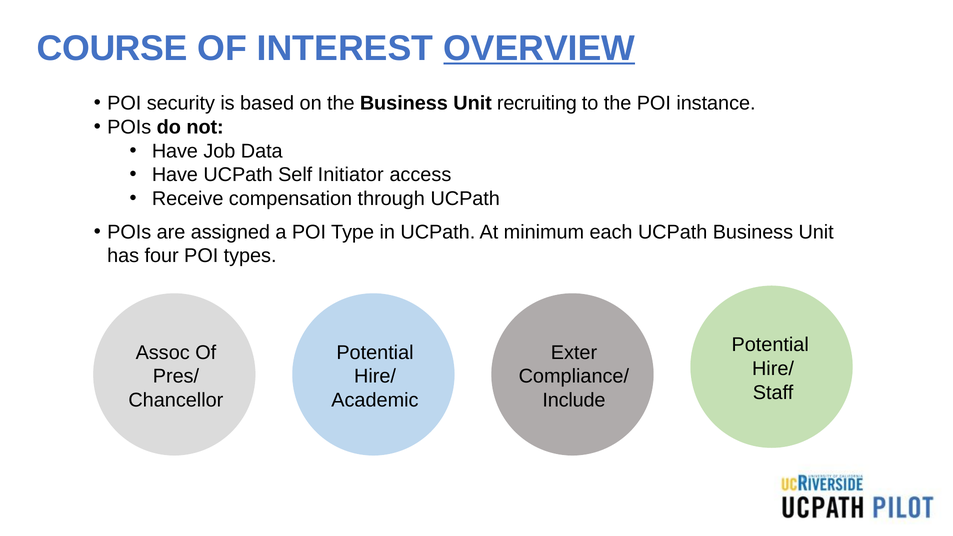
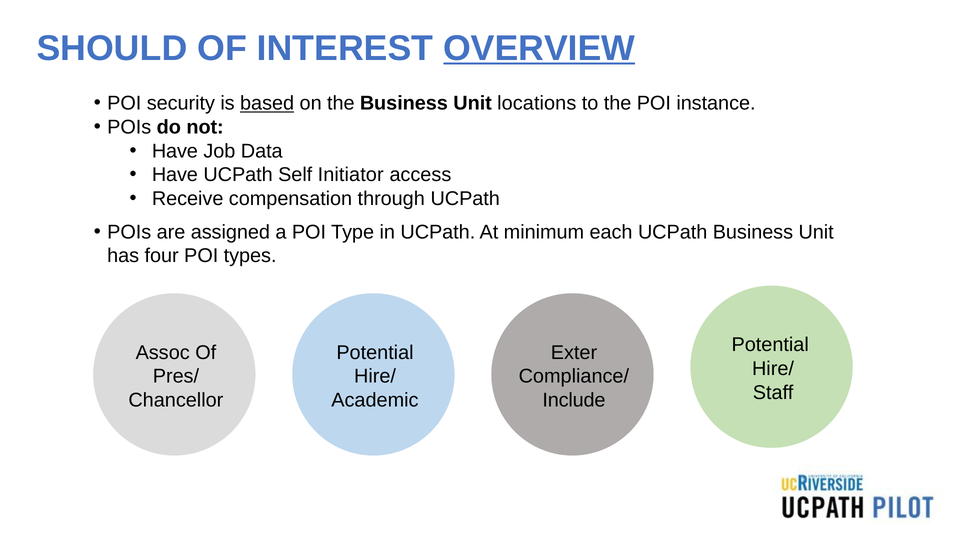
COURSE: COURSE -> SHOULD (112, 48)
based underline: none -> present (267, 103)
recruiting: recruiting -> locations (537, 103)
